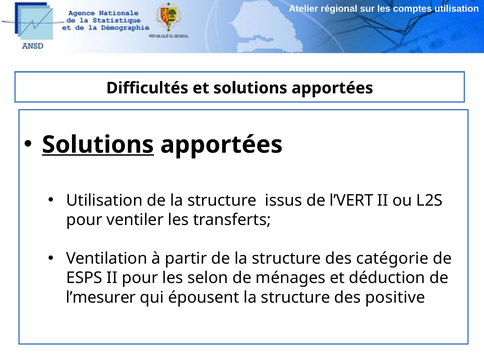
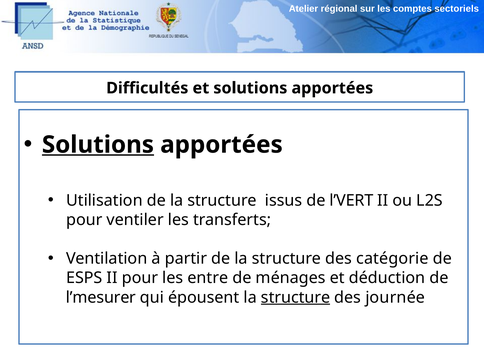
comptes utilisation: utilisation -> sectoriels (457, 9)
selon: selon -> entre (208, 278)
structure underline: none -> present (296, 297)
positive: positive -> journée (395, 297)
